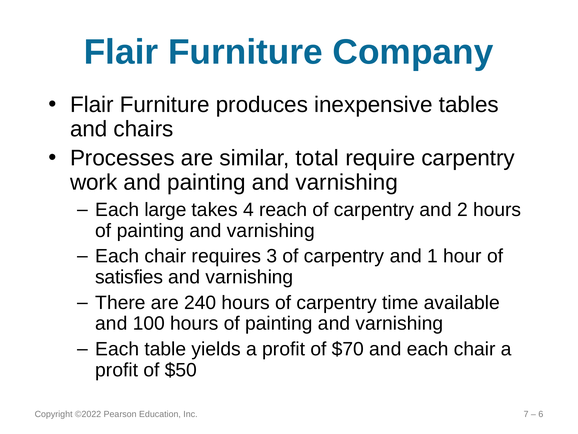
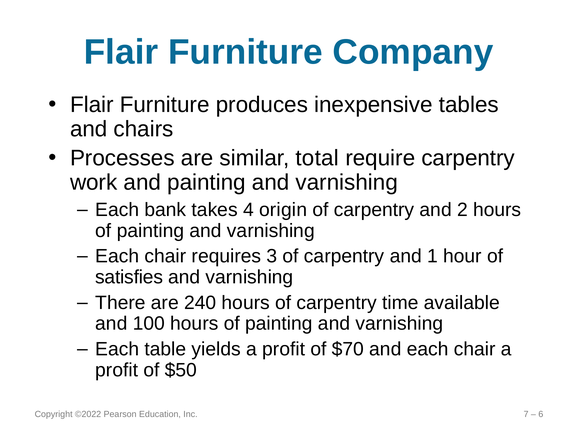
large: large -> bank (165, 210)
reach: reach -> origin (283, 210)
